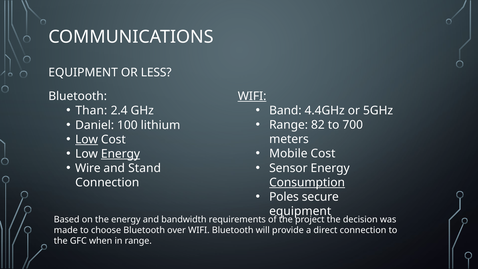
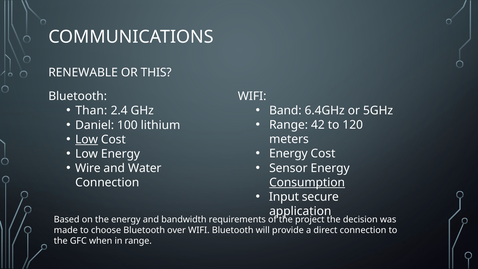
EQUIPMENT: EQUIPMENT -> RENEWABLE (83, 73)
LESS: LESS -> THIS (156, 73)
WIFI underline: present -> none (252, 96)
4.4GHz: 4.4GHz -> 6.4GHz (325, 111)
82: 82 -> 42 (318, 125)
700: 700 -> 120 (353, 125)
Mobile: Mobile -> Energy (288, 154)
Energy underline: present -> none (120, 154)
Stand: Stand -> Water (145, 168)
Poles: Poles -> Input (284, 197)
equipment: equipment -> application (300, 211)
